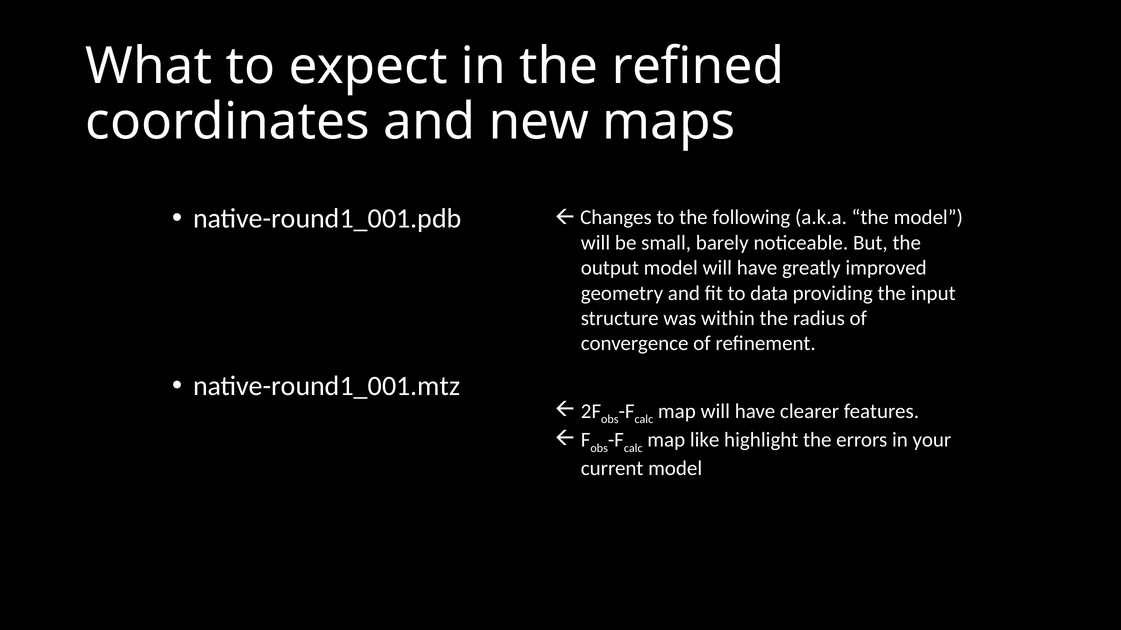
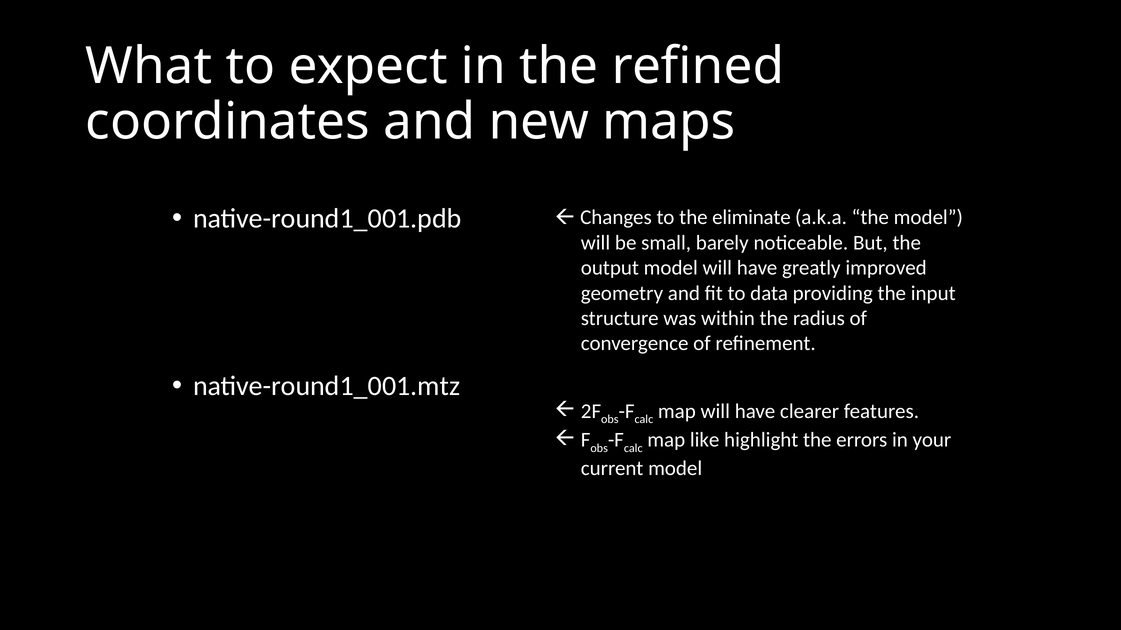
following: following -> eliminate (751, 218)
